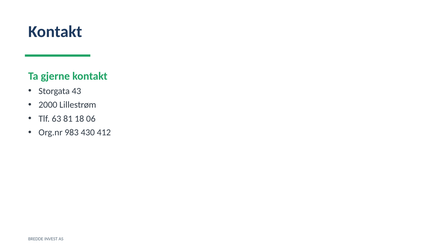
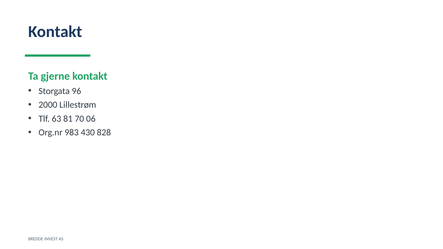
43: 43 -> 96 (76, 91)
18: 18 -> 70 (79, 119)
412: 412 -> 828 (104, 133)
